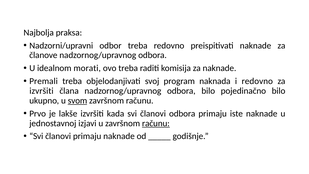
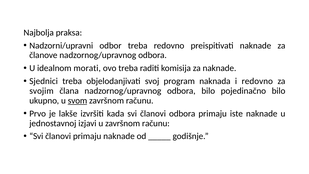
Premali: Premali -> Sjednici (44, 81)
izvršiti: izvršiti -> svojim (41, 91)
računu underline: present -> none (156, 123)
